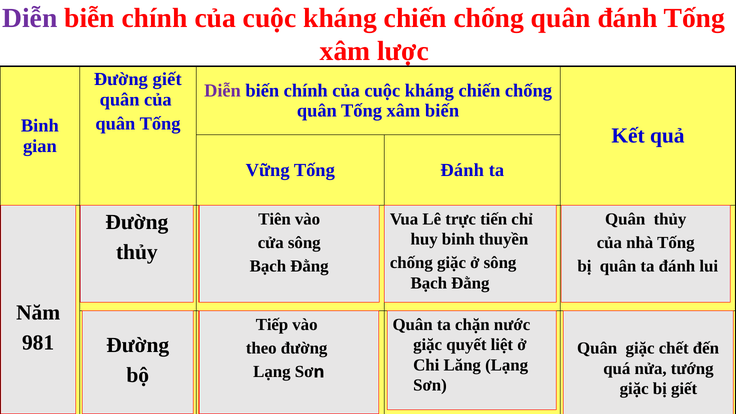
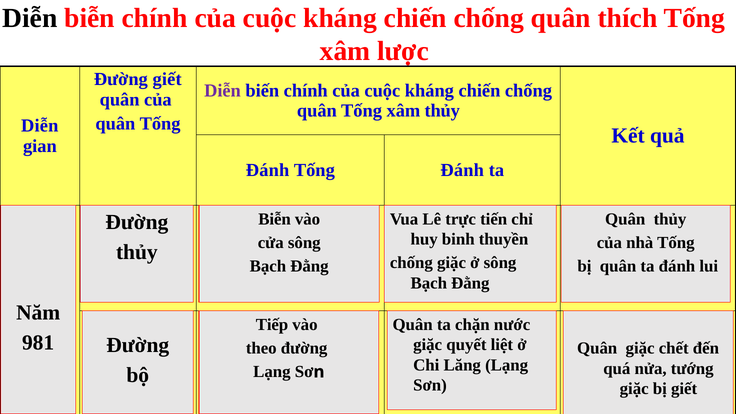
Diễn colour: purple -> black (30, 18)
quân đánh: đánh -> thích (628, 18)
xâm biến: biến -> thủy (442, 111)
Binh: Binh -> Diễn (40, 126)
Vững: Vững -> Đánh (268, 170)
Tiên: Tiên -> Biễn (275, 219)
